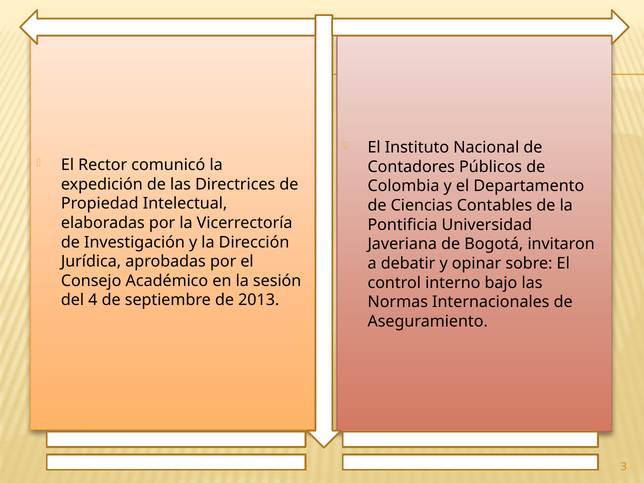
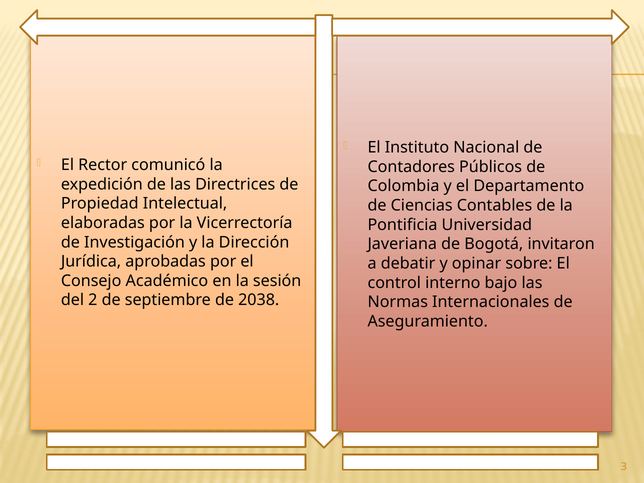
4: 4 -> 2 (93, 300)
2013: 2013 -> 2038 (259, 300)
